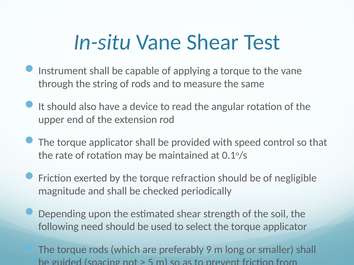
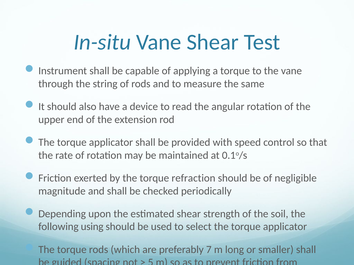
need: need -> using (92, 227)
9: 9 -> 7 (209, 250)
